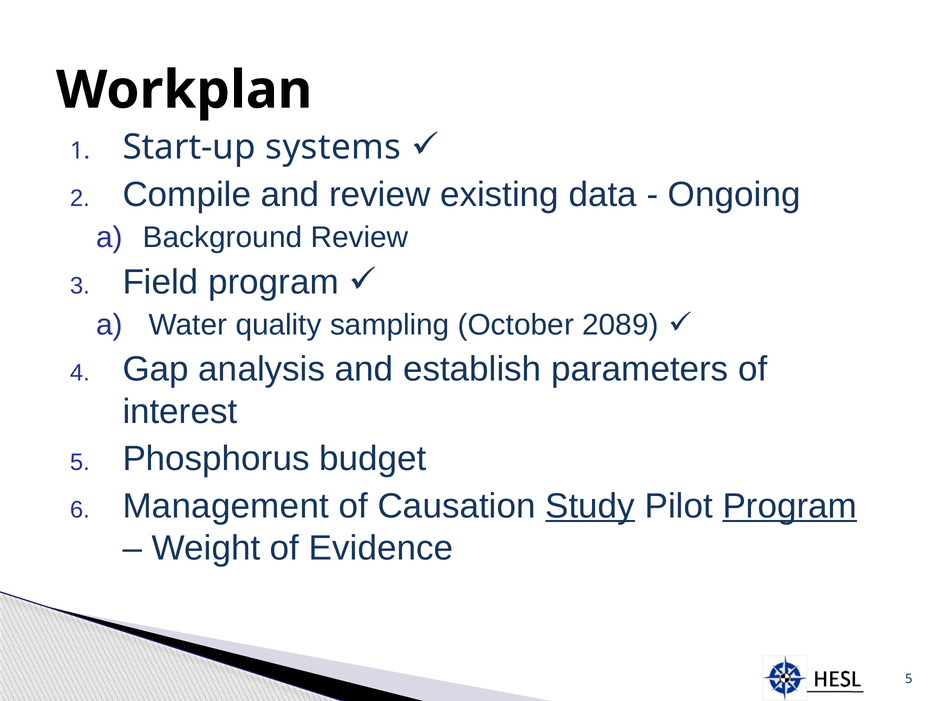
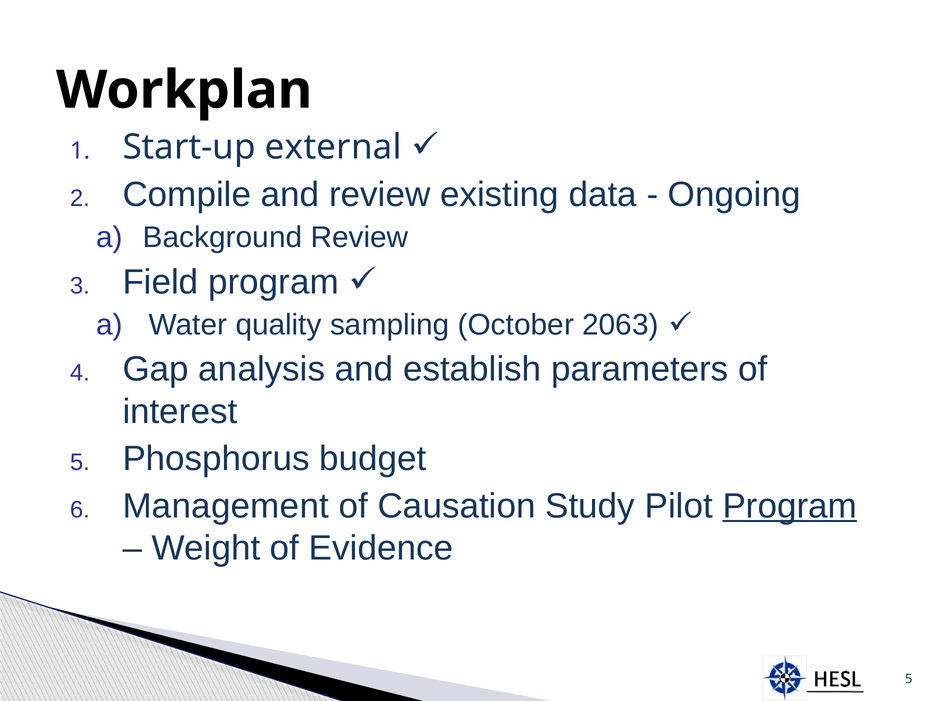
systems: systems -> external (333, 147)
2089: 2089 -> 2063 (620, 325)
Study underline: present -> none (590, 506)
